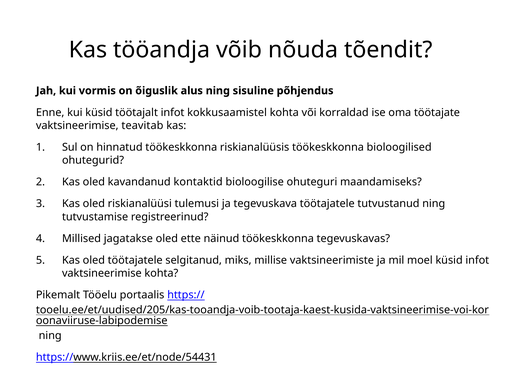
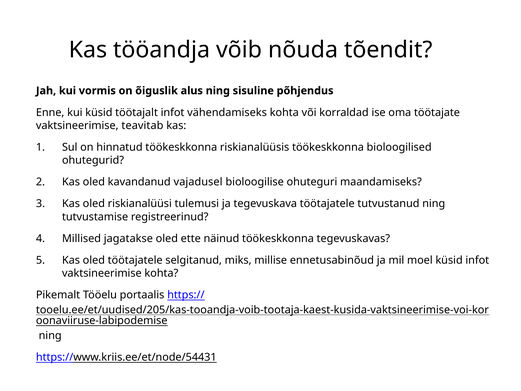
kokkusaamistel: kokkusaamistel -> vähendamiseks (227, 112)
kontaktid: kontaktid -> vajadusel (198, 182)
vaktsineerimiste: vaktsineerimiste -> ennetusabinõud (332, 260)
